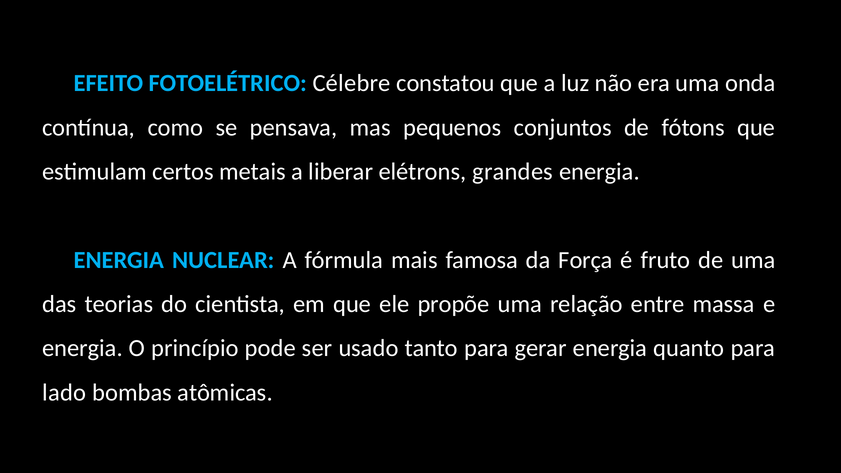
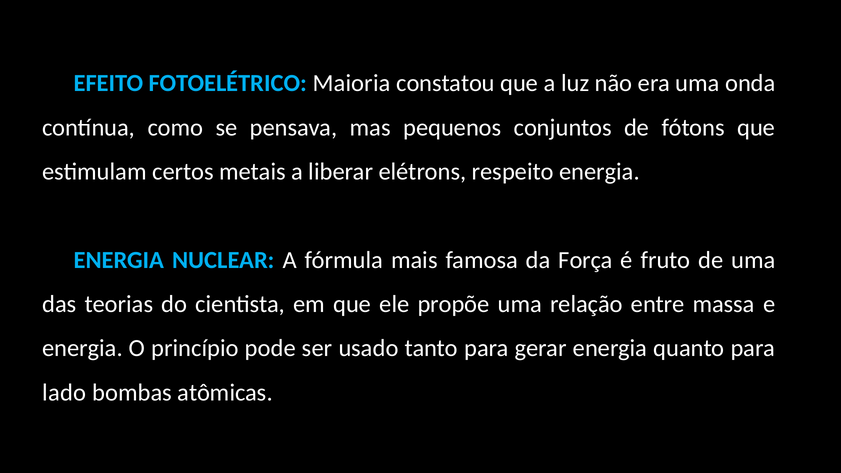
Célebre: Célebre -> Maioria (352, 83)
grandes: grandes -> respeito (513, 172)
